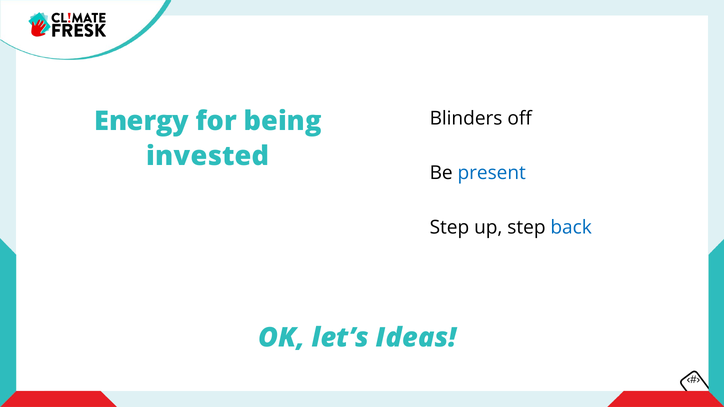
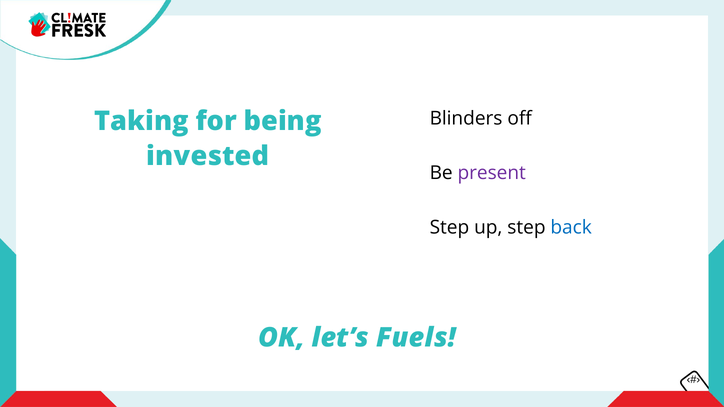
Energy: Energy -> Taking (141, 121)
present colour: blue -> purple (492, 173)
Ideas: Ideas -> Fuels (416, 338)
